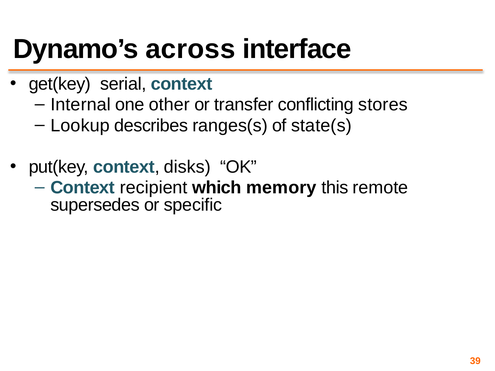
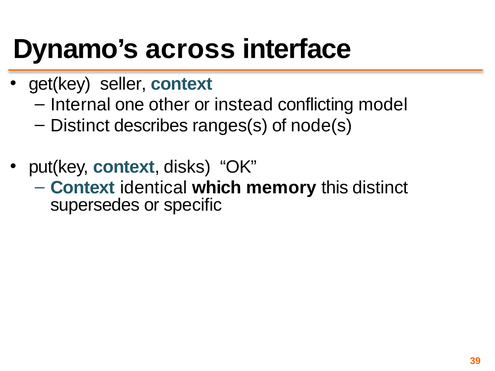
serial: serial -> seller (123, 84)
transfer: transfer -> instead (244, 105)
stores: stores -> model (383, 105)
Lookup: Lookup -> Distinct (80, 126)
state(s: state(s -> node(s (321, 126)
recipient: recipient -> identical (154, 188)
this remote: remote -> distinct (380, 188)
